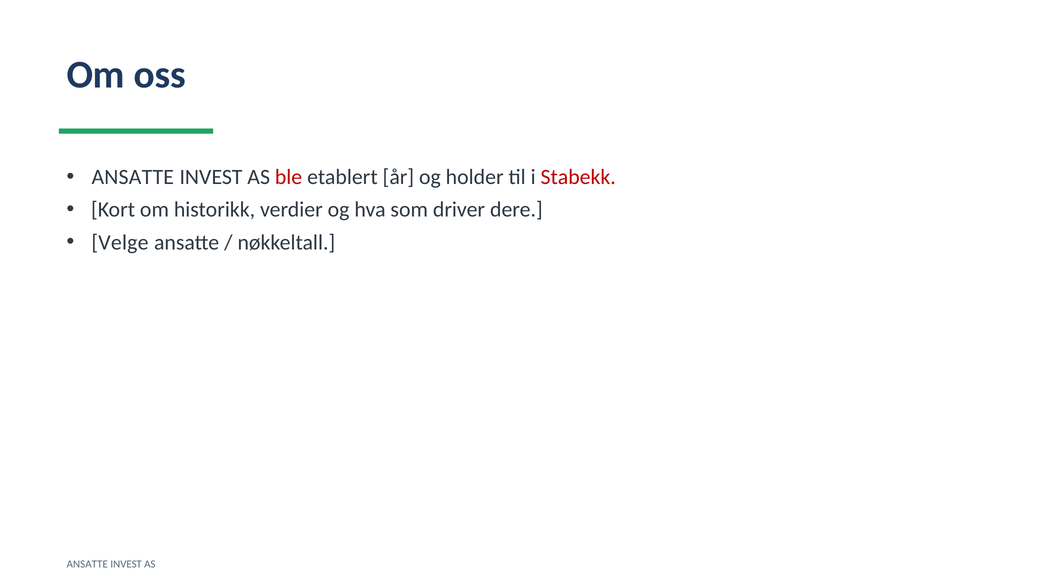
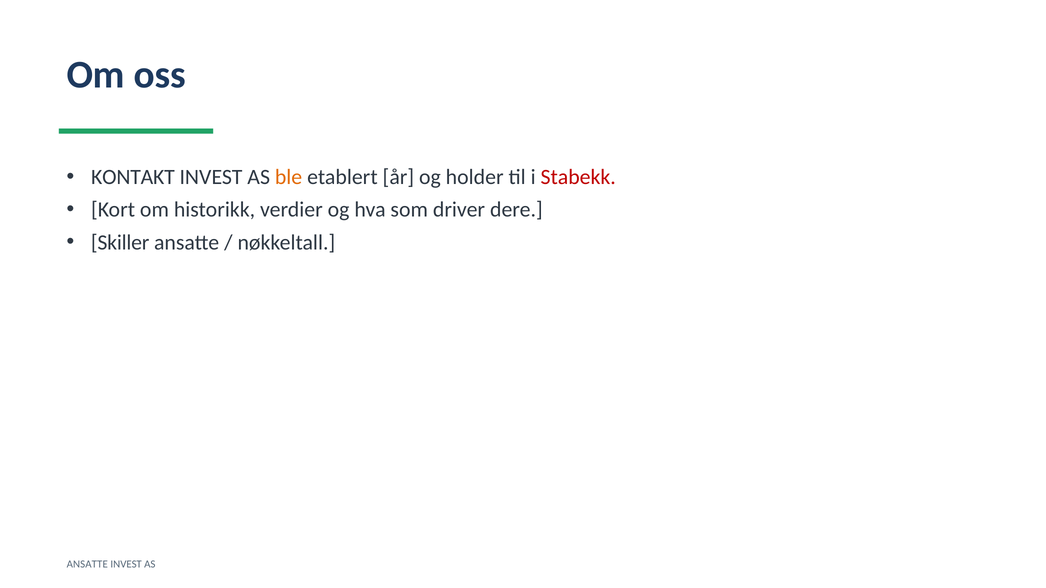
ANSATTE: ANSATTE -> KONTAKT (133, 177)
ble colour: red -> orange (289, 177)
Velge: Velge -> Skiller (120, 243)
